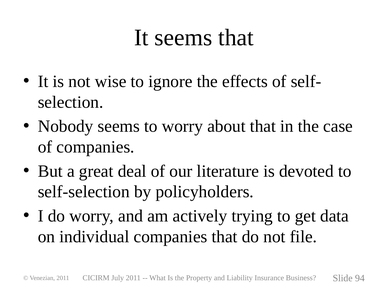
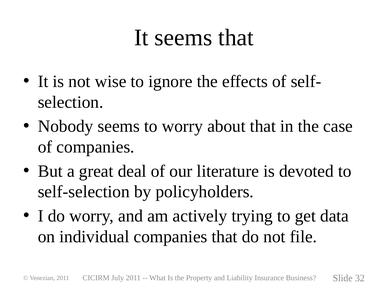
94: 94 -> 32 (360, 278)
